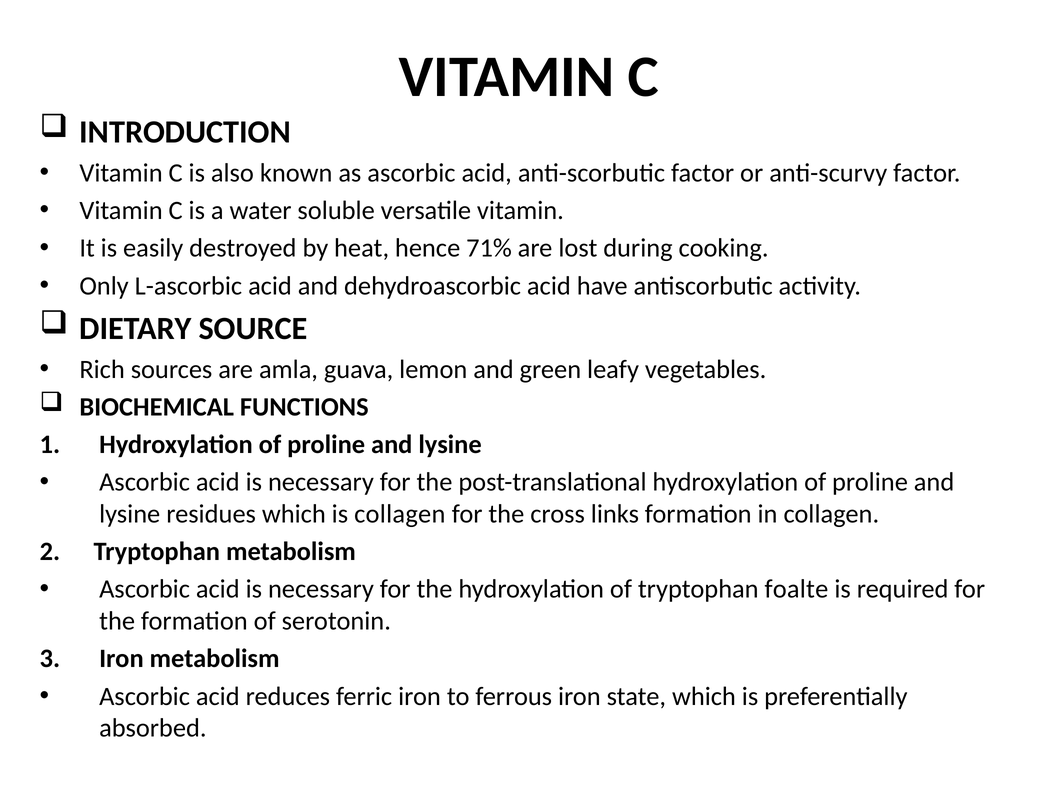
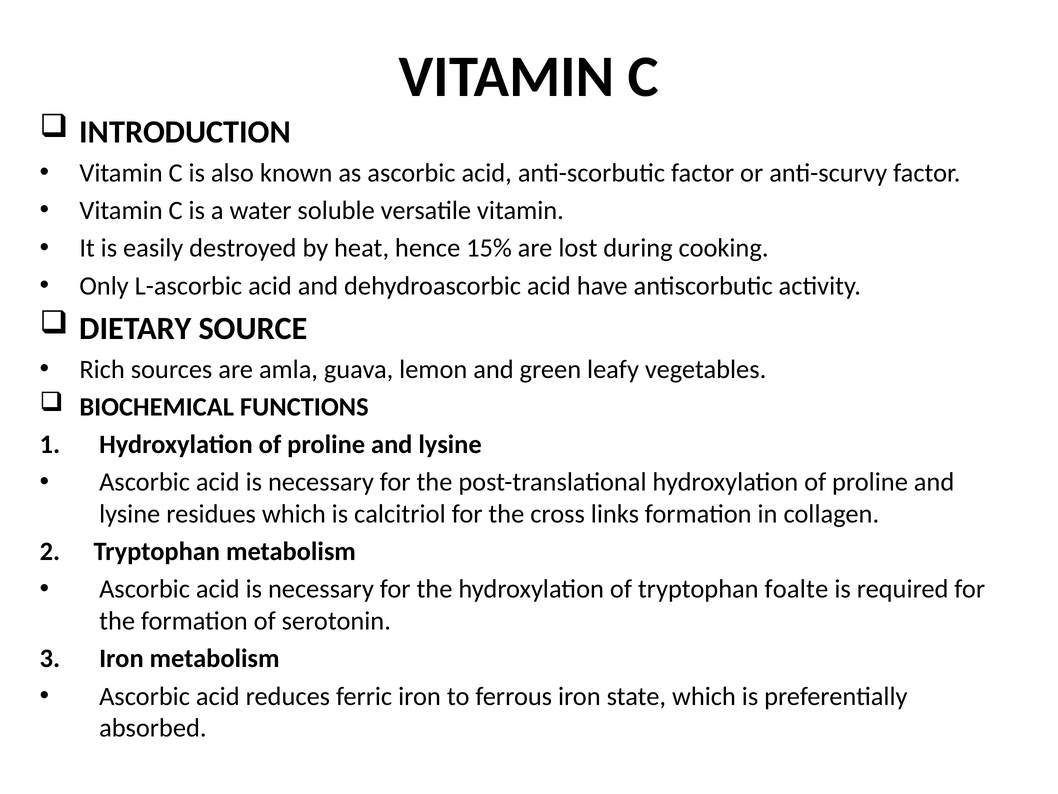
71%: 71% -> 15% (489, 248)
is collagen: collagen -> calcitriol (400, 514)
